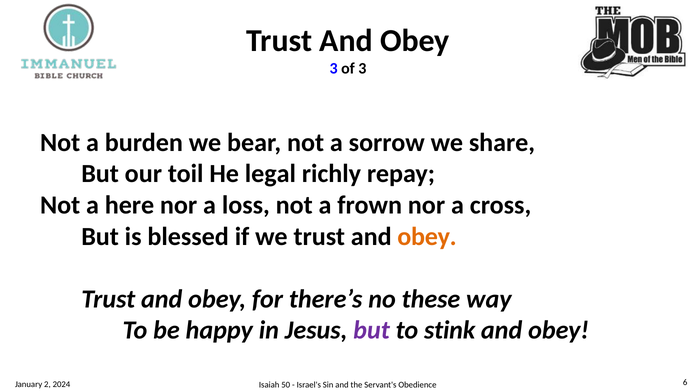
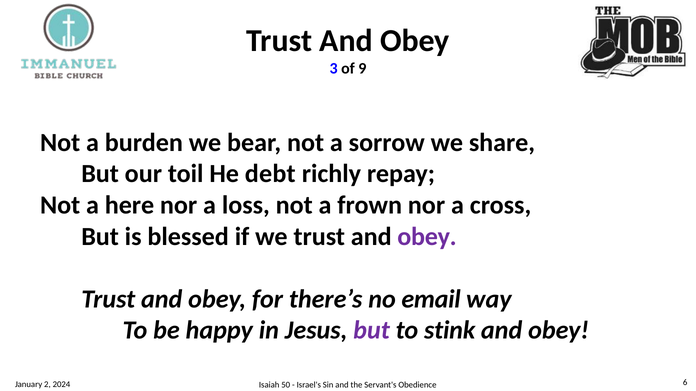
of 3: 3 -> 9 (362, 69)
legal: legal -> debt (270, 174)
obey colour: orange -> purple (427, 237)
these: these -> email (431, 299)
